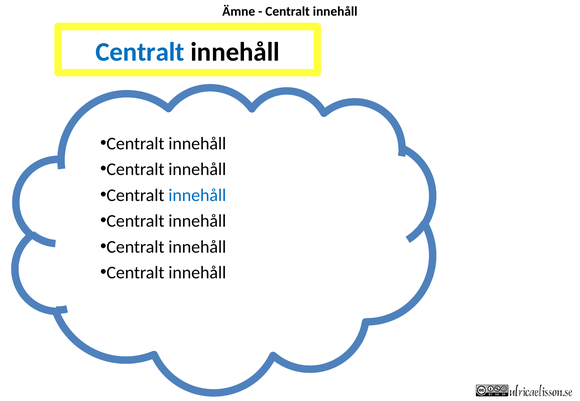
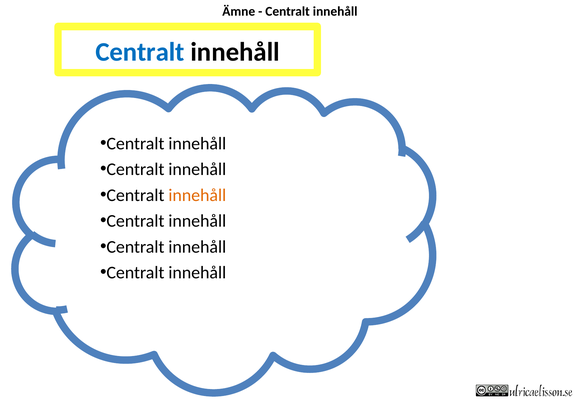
innehåll colour: blue -> orange (197, 195)
